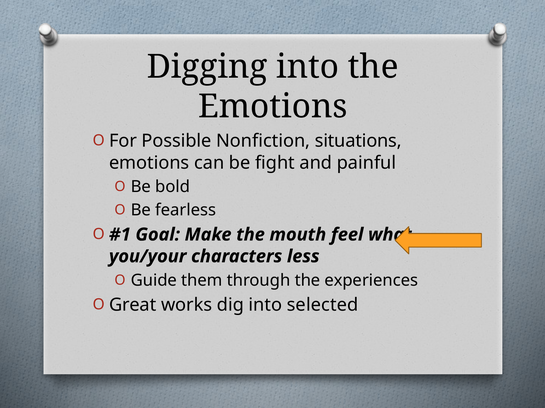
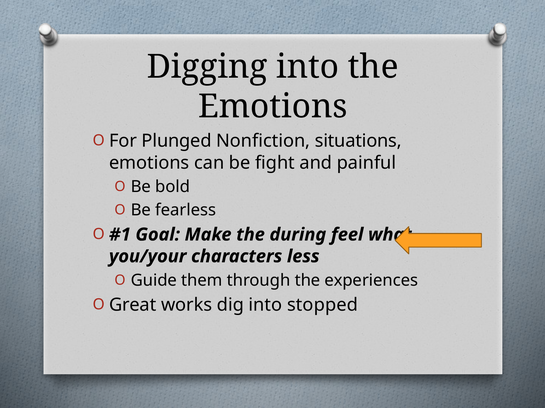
Possible: Possible -> Plunged (177, 141)
mouth: mouth -> during (298, 235)
selected: selected -> stopped (323, 306)
